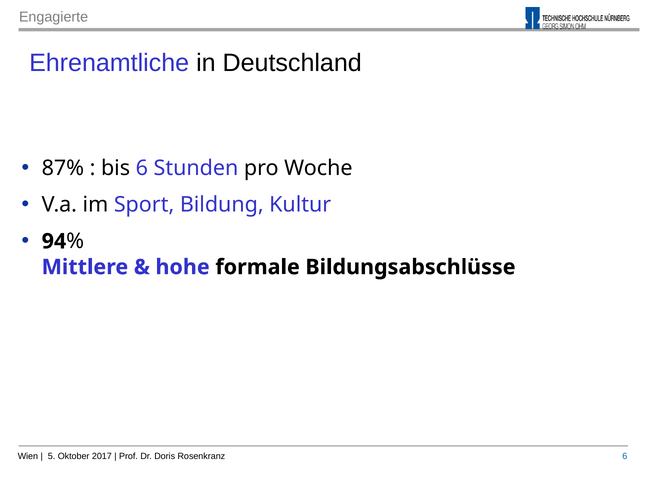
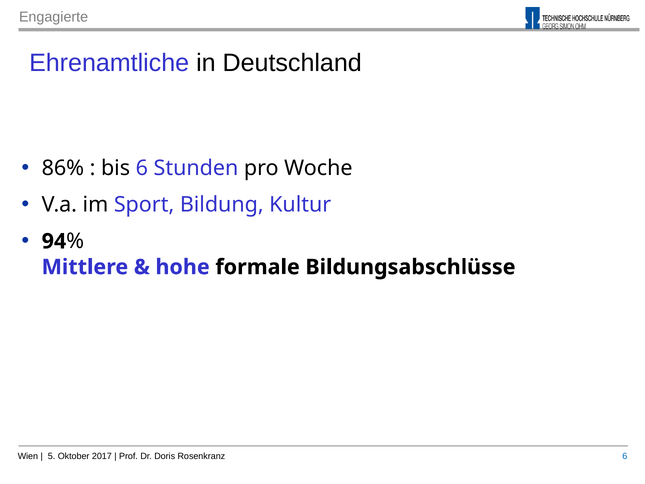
87%: 87% -> 86% (63, 168)
